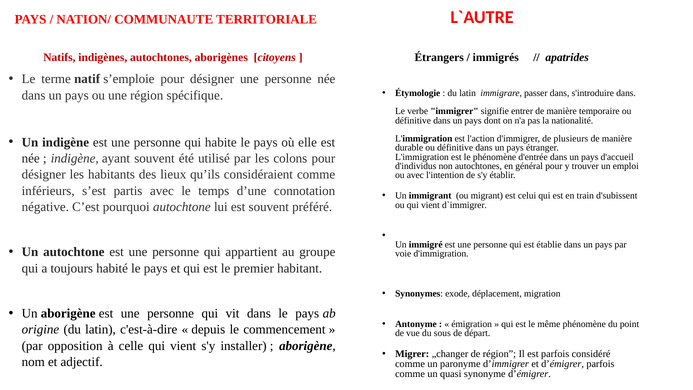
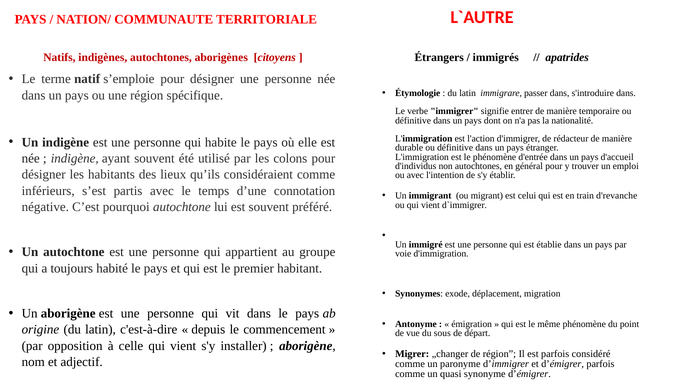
plusieurs: plusieurs -> rédacteur (571, 139)
d'subissent: d'subissent -> d'revanche (617, 196)
